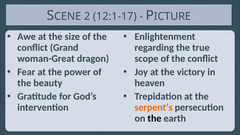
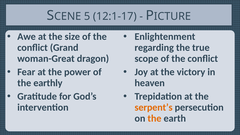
2: 2 -> 5 (87, 16)
beauty: beauty -> earthly (48, 83)
the colour: black -> orange (154, 118)
